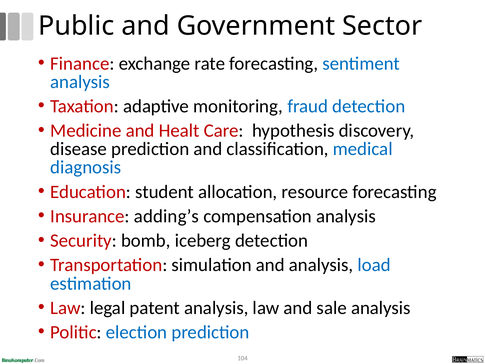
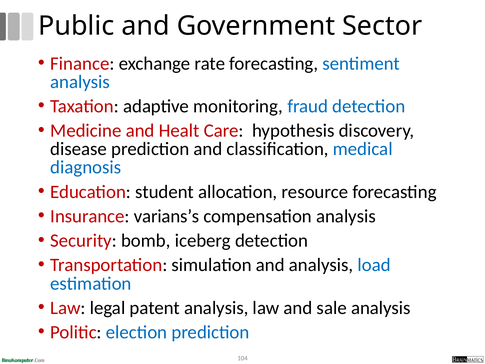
adding’s: adding’s -> varians’s (167, 216)
